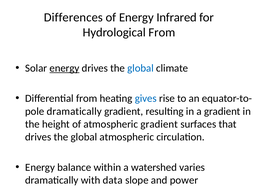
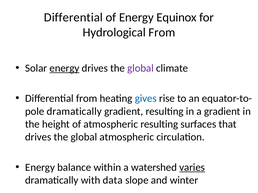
Differences: Differences -> Differential (73, 17)
Infrared: Infrared -> Equinox (177, 17)
global colour: blue -> purple (141, 68)
atmospheric gradient: gradient -> resulting (159, 124)
varies underline: none -> present (192, 168)
power: power -> winter (184, 181)
